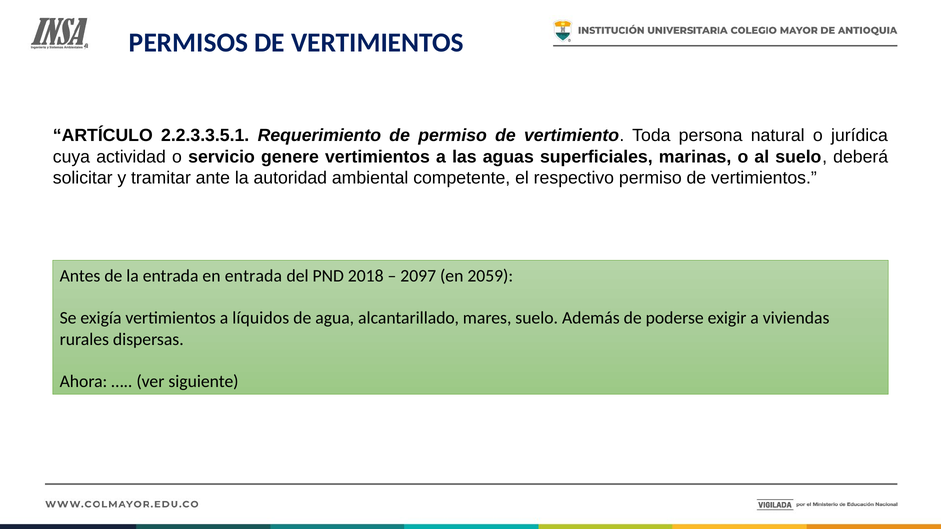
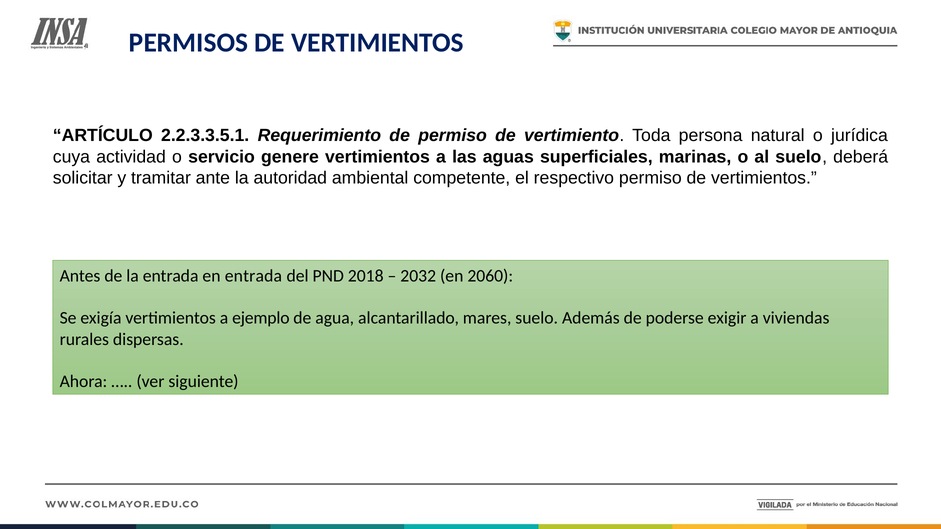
2097: 2097 -> 2032 (418, 276)
2059: 2059 -> 2060 (490, 276)
líquidos: líquidos -> ejemplo (261, 318)
